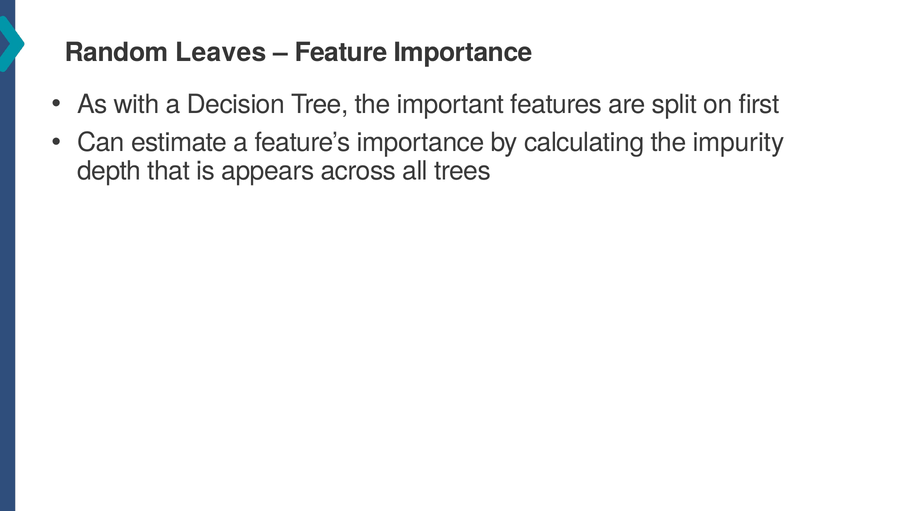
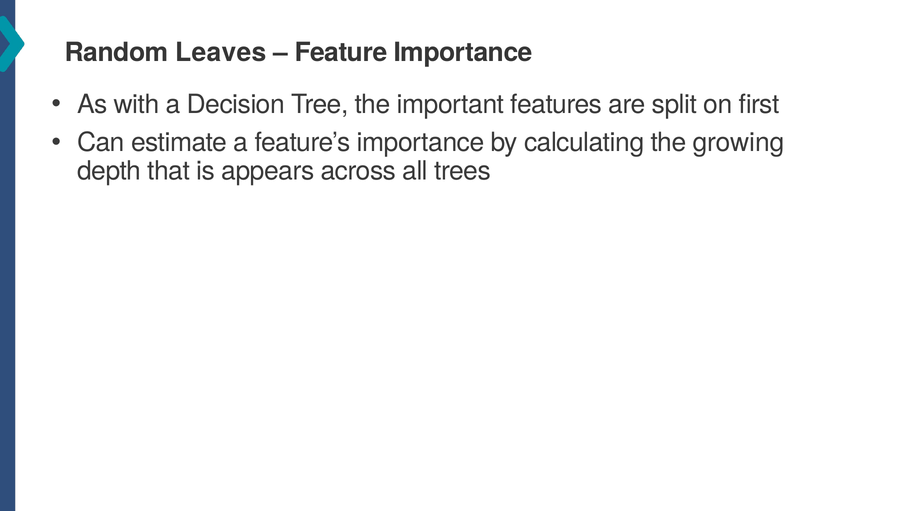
impurity: impurity -> growing (739, 142)
